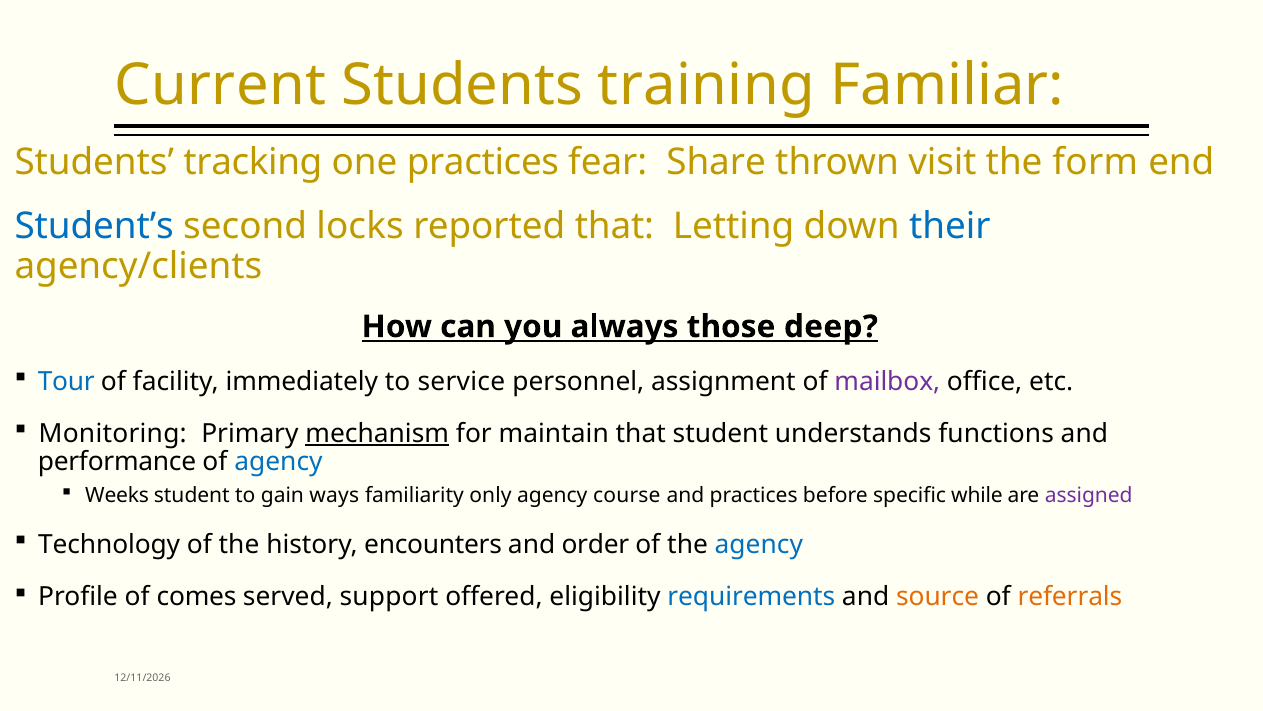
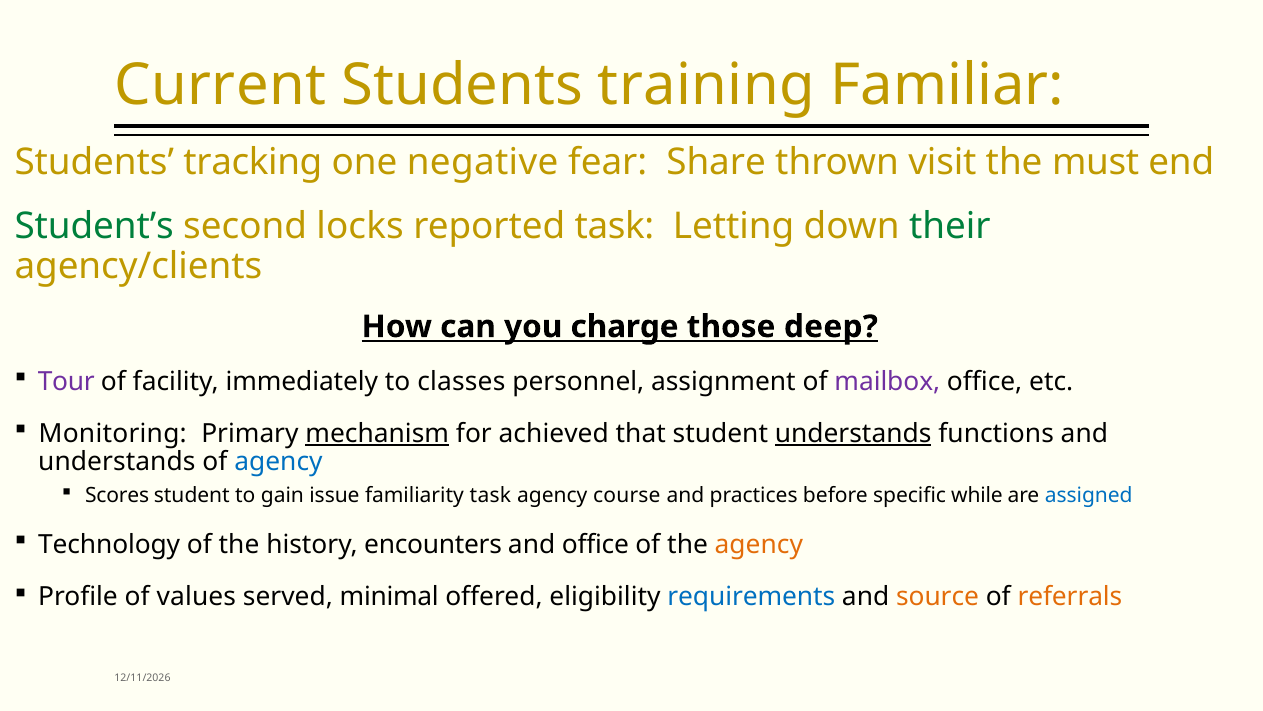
one practices: practices -> negative (483, 163)
form: form -> must (1096, 163)
Student’s colour: blue -> green (94, 226)
reported that: that -> task (615, 226)
their colour: blue -> green (950, 226)
always: always -> charge (625, 326)
Tour colour: blue -> purple (66, 381)
service: service -> classes (461, 381)
maintain: maintain -> achieved (554, 433)
understands underline: none -> present (853, 433)
performance: performance -> understands (117, 462)
Weeks: Weeks -> Scores (117, 495)
ways: ways -> issue (334, 495)
familiarity only: only -> task (490, 495)
assigned colour: purple -> blue (1089, 495)
and order: order -> office (595, 545)
agency colour: blue -> orange (759, 545)
comes: comes -> values (196, 597)
support: support -> minimal (389, 597)
